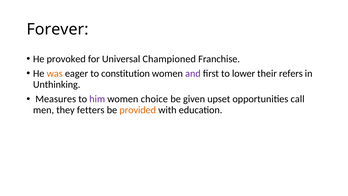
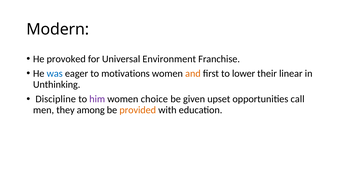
Forever: Forever -> Modern (58, 29)
Championed: Championed -> Environment (169, 59)
was colour: orange -> blue (55, 73)
constitution: constitution -> motivations (126, 73)
and colour: purple -> orange (193, 73)
refers: refers -> linear (291, 73)
Measures: Measures -> Discipline (56, 99)
fetters: fetters -> among (91, 110)
